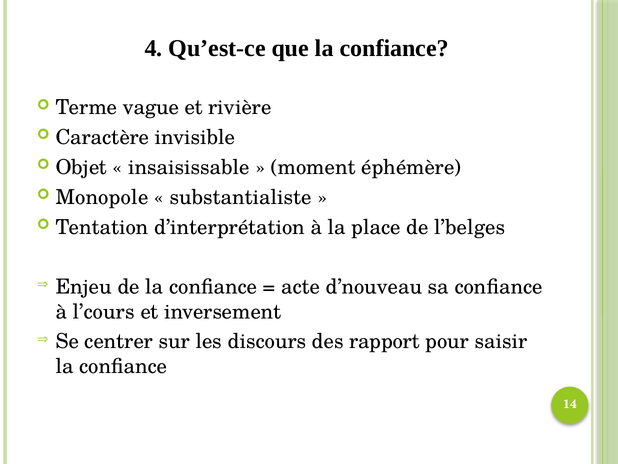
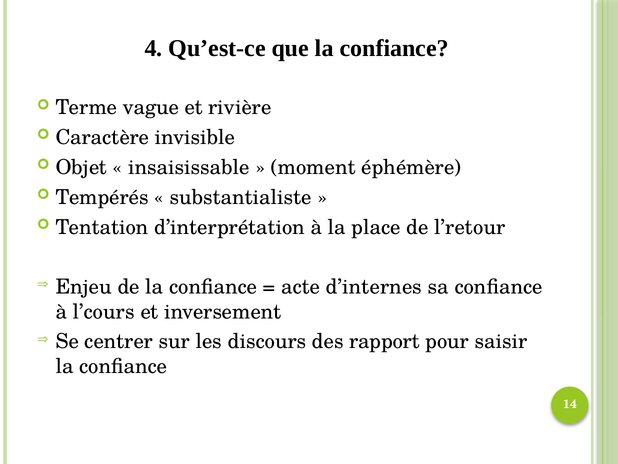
Monopole: Monopole -> Tempérés (102, 197)
l’belges: l’belges -> l’retour (470, 227)
d’nouveau: d’nouveau -> d’internes (374, 287)
